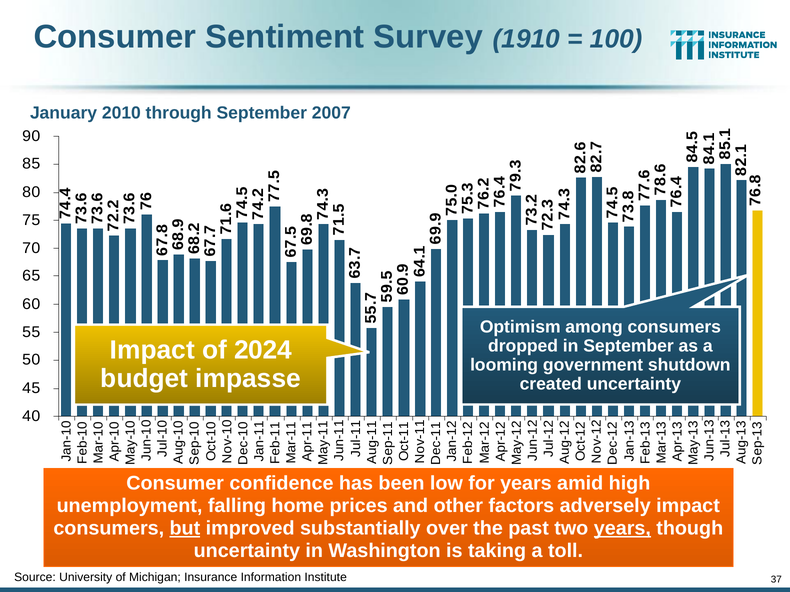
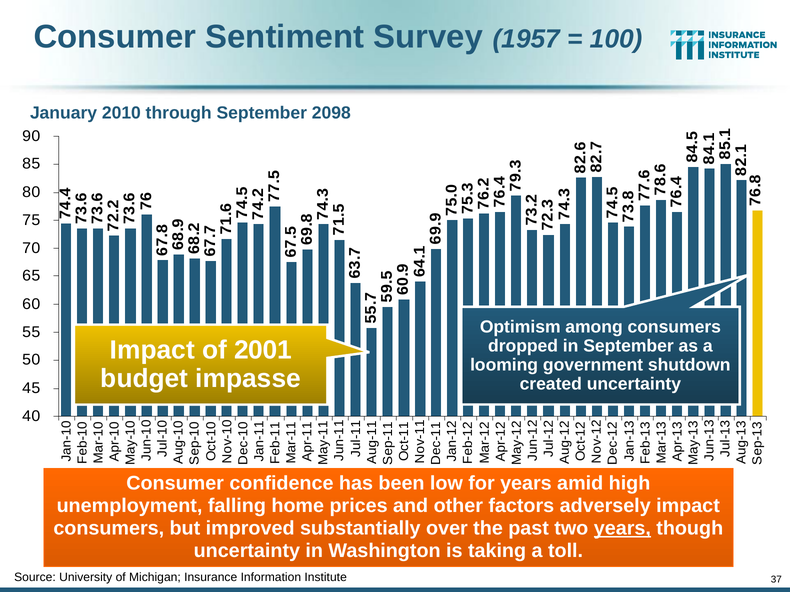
1910: 1910 -> 1957 (526, 39)
2007: 2007 -> 2098 (331, 113)
2024: 2024 -> 2001 (263, 351)
but underline: present -> none (185, 529)
